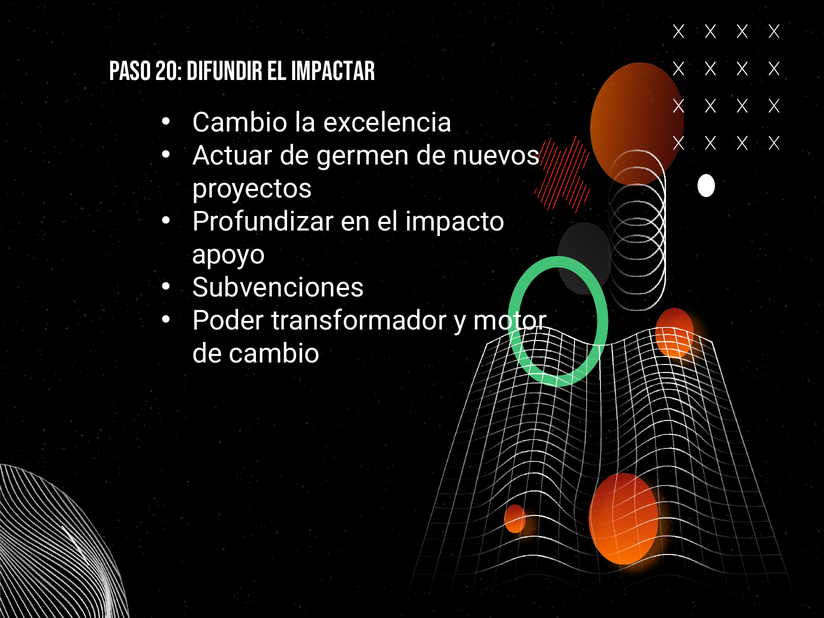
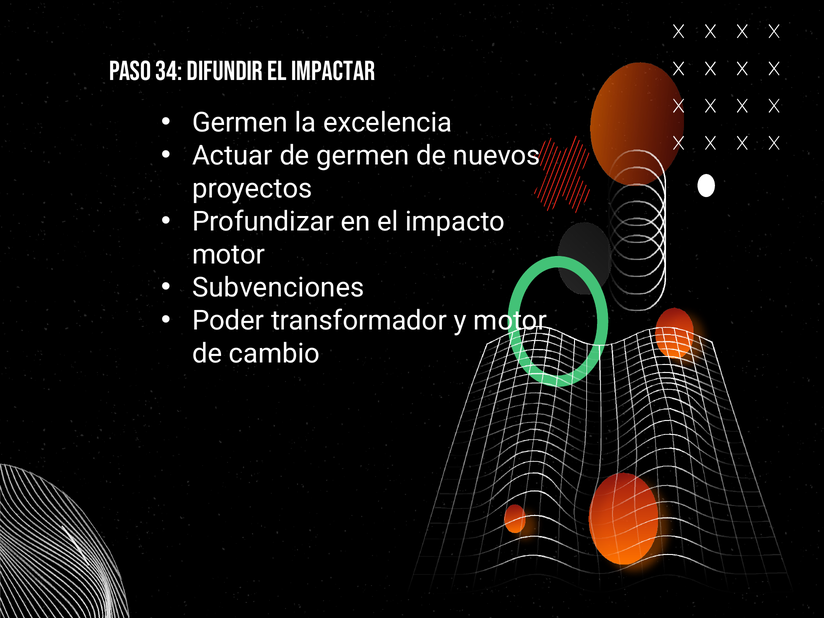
20: 20 -> 34 (169, 71)
Cambio: Cambio -> Germen (240, 123)
apoyo: apoyo -> motor (228, 255)
